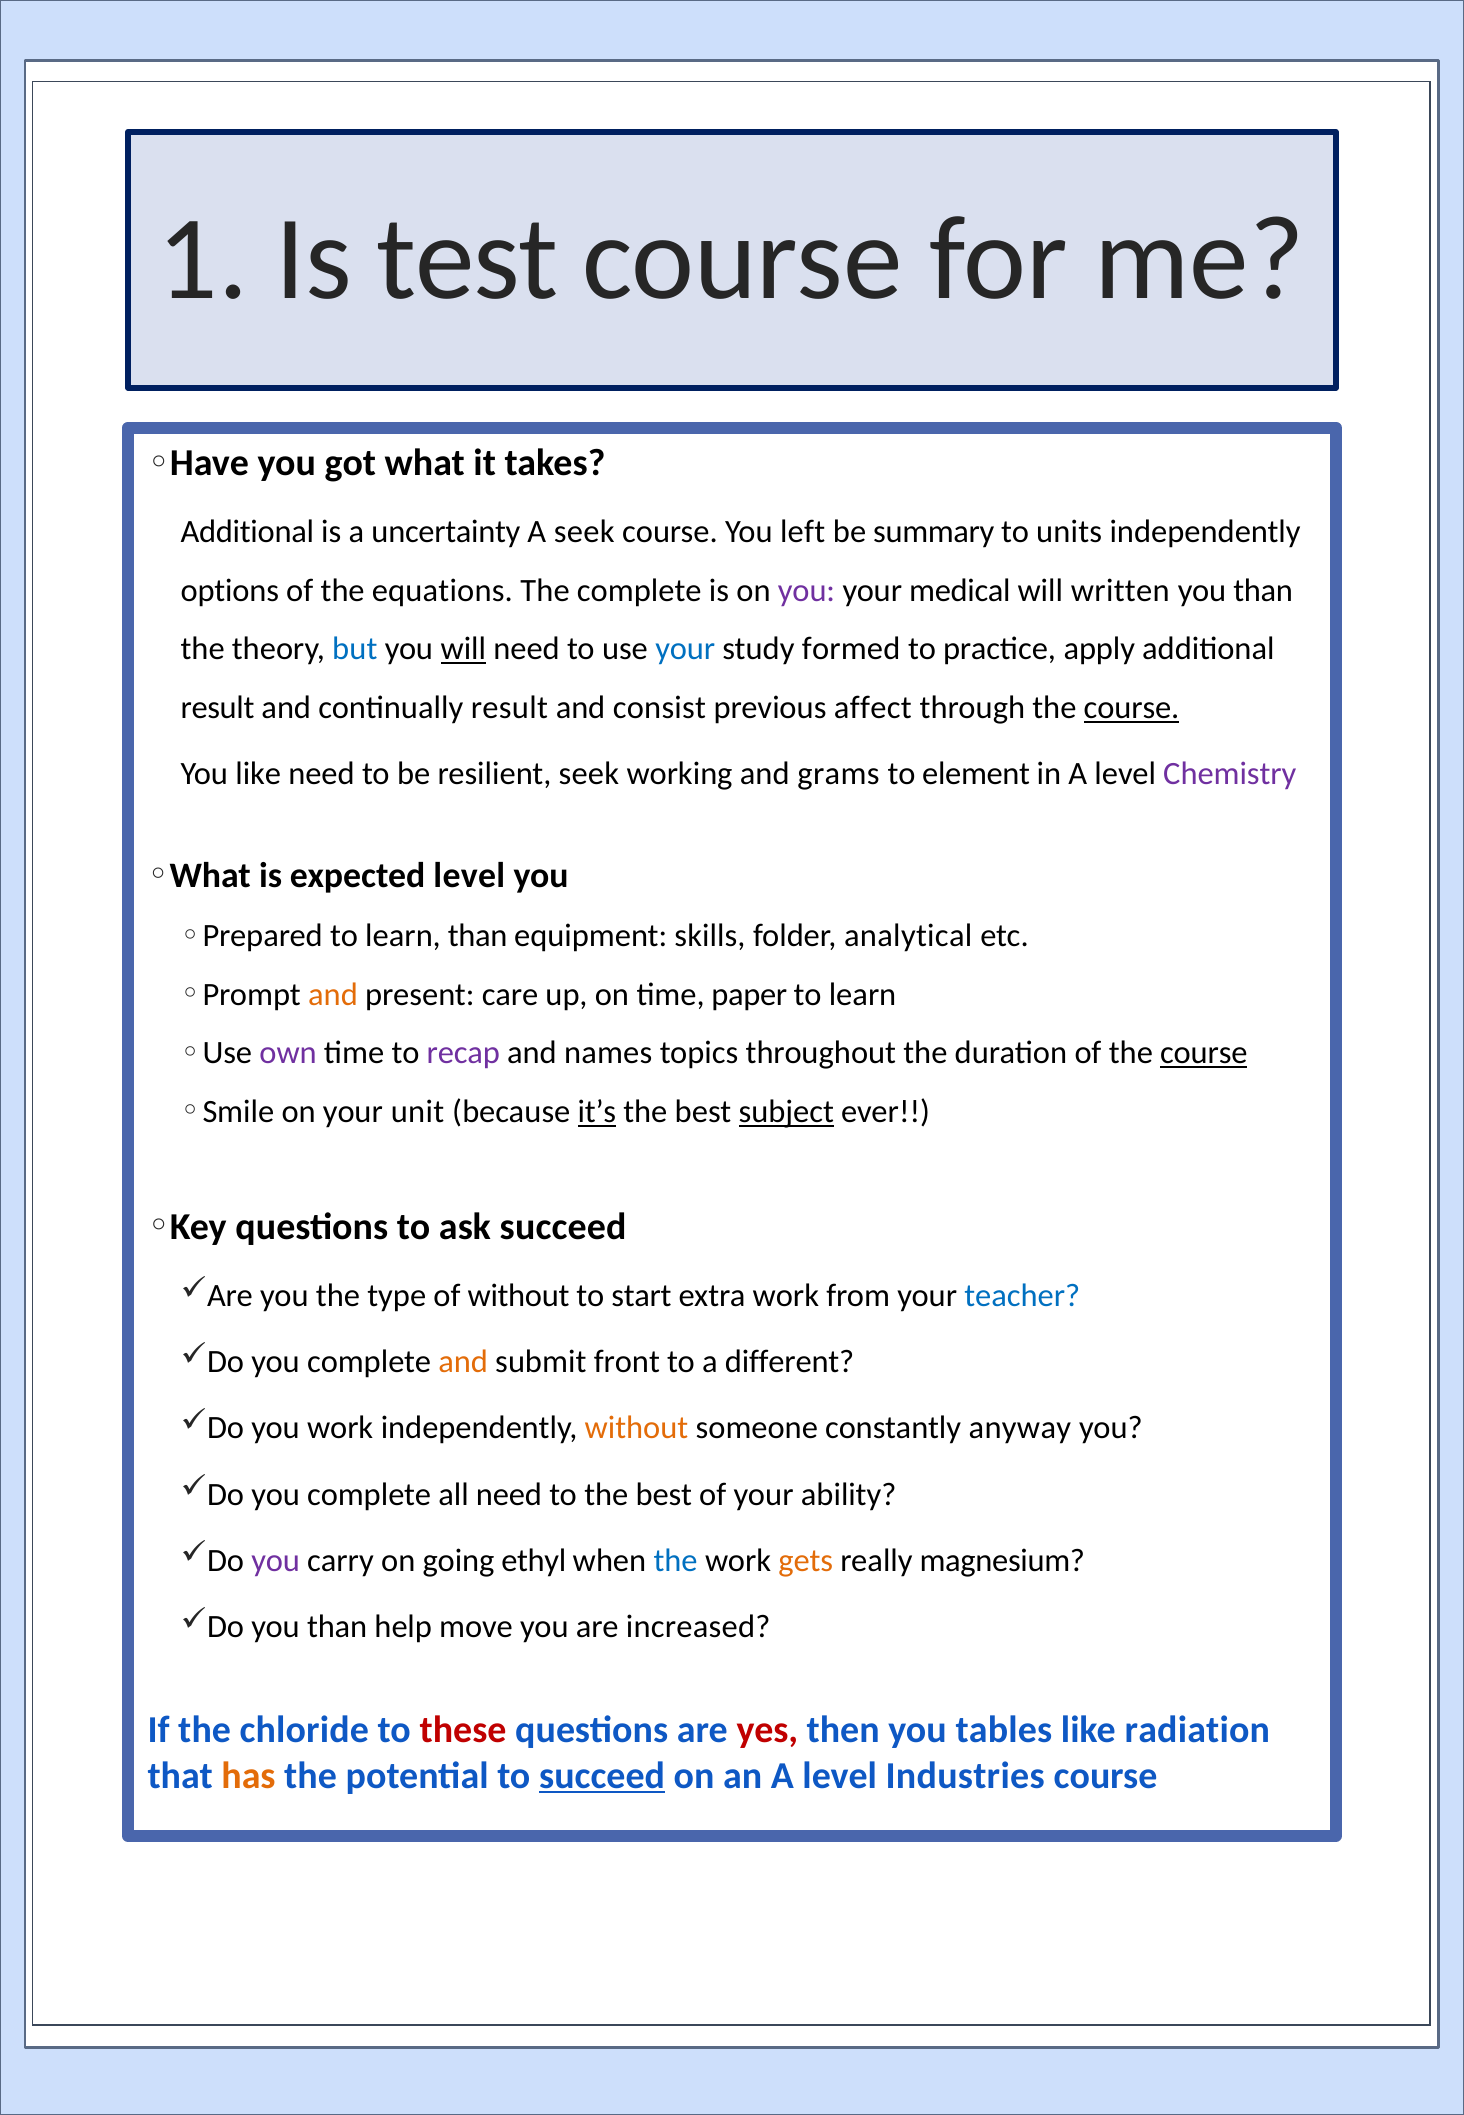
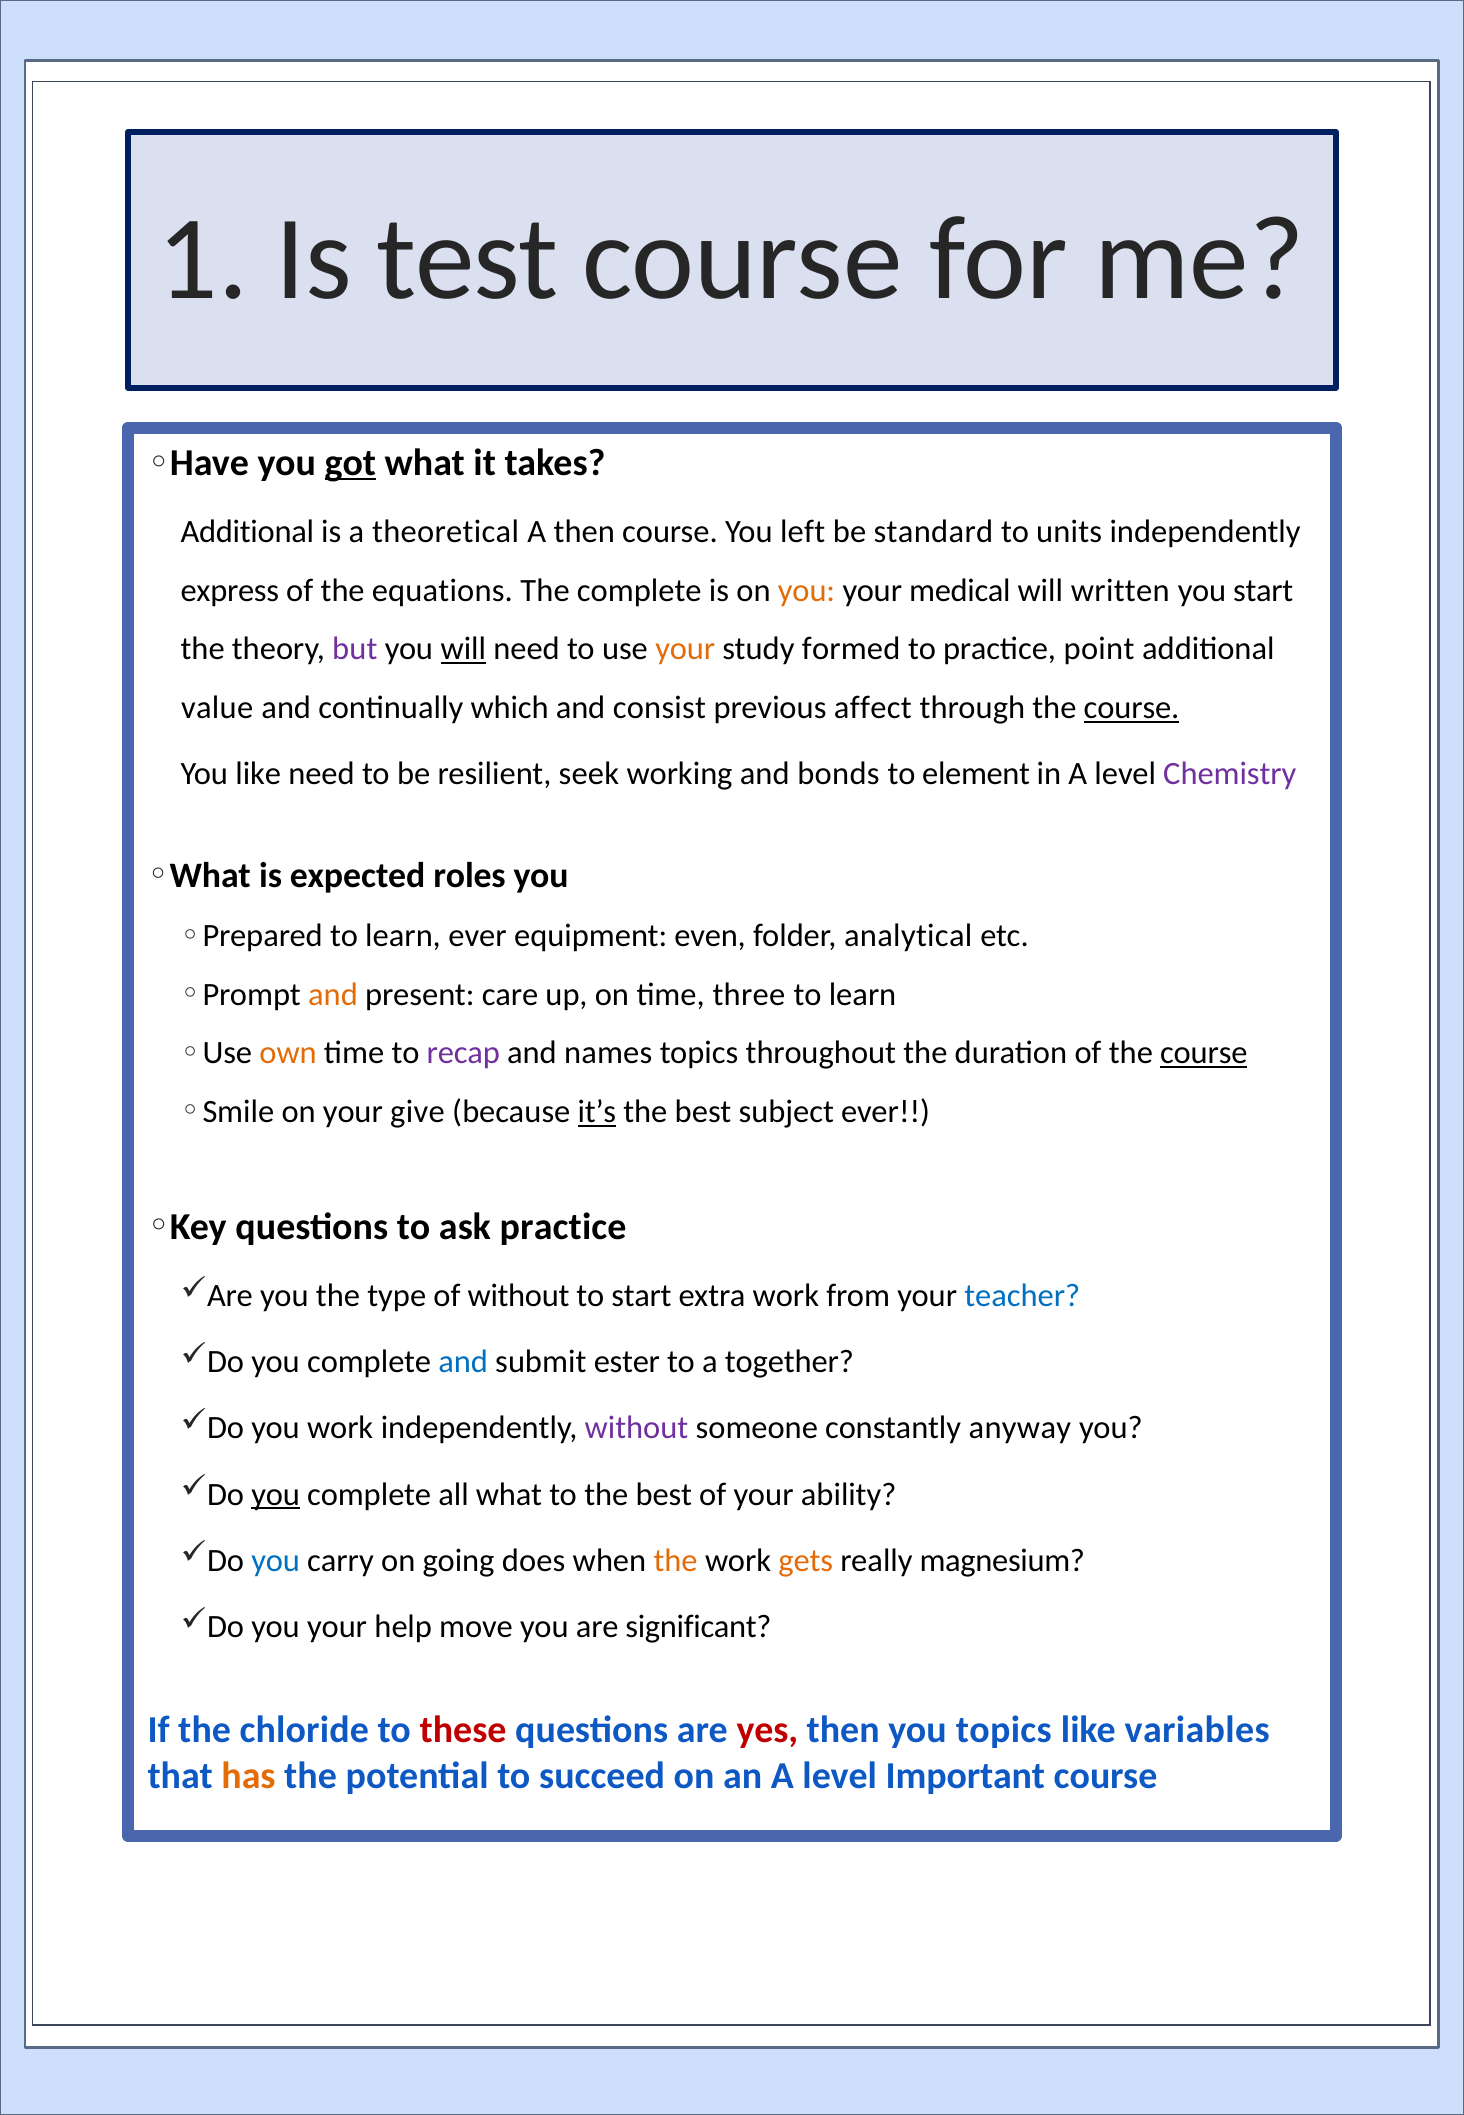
got underline: none -> present (350, 463)
uncertainty: uncertainty -> theoretical (446, 532)
A seek: seek -> then (584, 532)
summary: summary -> standard (933, 532)
options: options -> express (230, 591)
you colour: purple -> orange (807, 591)
than: than -> start (1263, 591)
but colour: blue -> purple (355, 649)
your colour: blue -> orange (685, 649)
apply: apply -> point (1099, 649)
result: result -> value (217, 708)
continually result: result -> which (510, 708)
grams: grams -> bonds (838, 774)
expected level: level -> roles (470, 875)
learn than: than -> ever (478, 936)
skills: skills -> even (710, 936)
paper: paper -> three (749, 994)
own colour: purple -> orange (288, 1053)
unit: unit -> give (417, 1111)
subject underline: present -> none (786, 1111)
ask succeed: succeed -> practice (563, 1227)
and colour: orange -> blue (463, 1362)
front: front -> ester (627, 1362)
different: different -> together (789, 1362)
without colour: orange -> purple (636, 1428)
you underline: none -> present (276, 1494)
all need: need -> what (509, 1494)
you colour: purple -> blue (276, 1560)
ethyl: ethyl -> does (534, 1560)
the colour: blue -> orange (676, 1560)
than: than -> your (337, 1626)
increased: increased -> significant (698, 1626)
you tables: tables -> topics (1004, 1730)
radiation: radiation -> variables (1197, 1730)
succeed underline: present -> none (602, 1775)
Industries: Industries -> Important (965, 1775)
